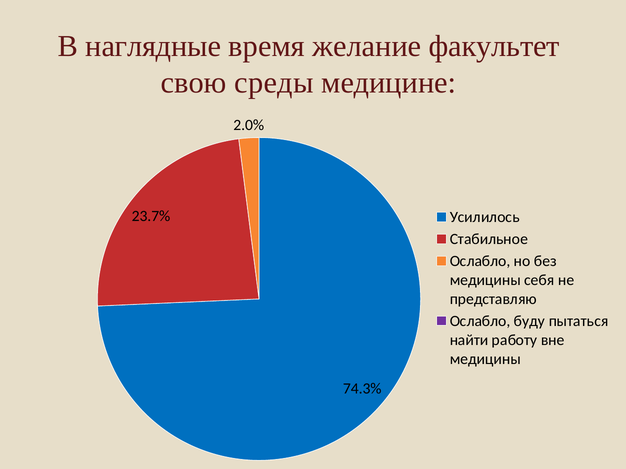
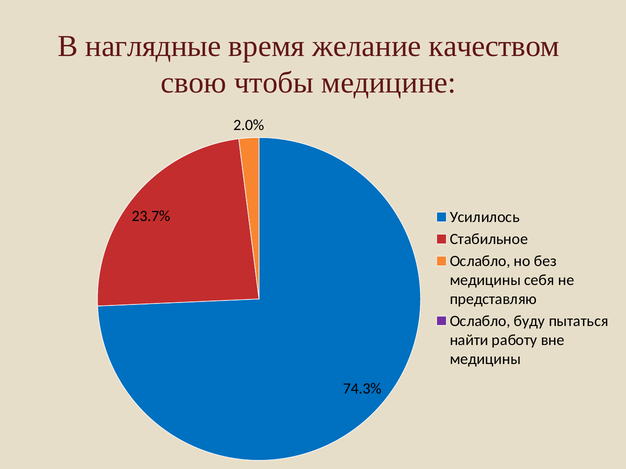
факультет: факультет -> качеством (494, 46)
среды: среды -> чтобы (274, 83)
